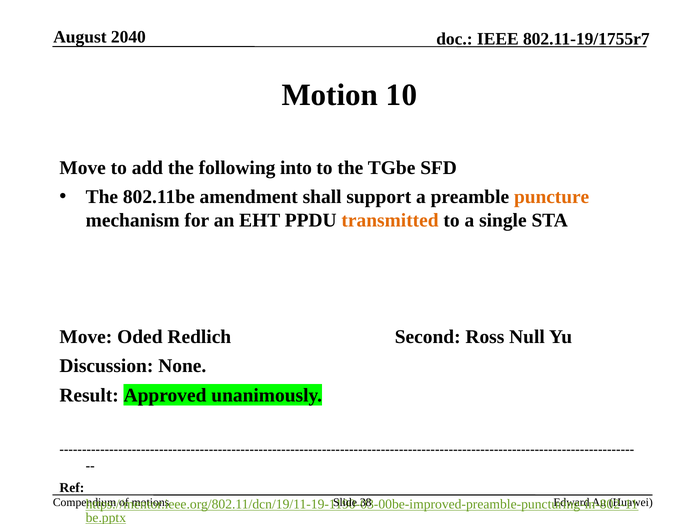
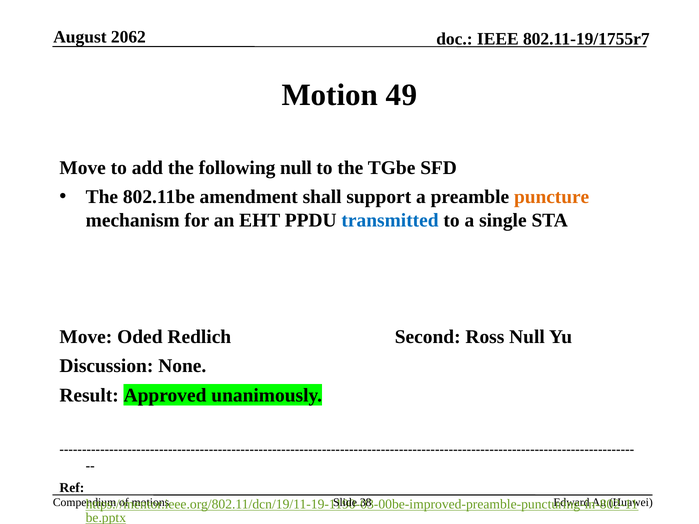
2040: 2040 -> 2062 (128, 37)
10: 10 -> 49 (402, 95)
following into: into -> null (296, 168)
transmitted colour: orange -> blue (390, 220)
